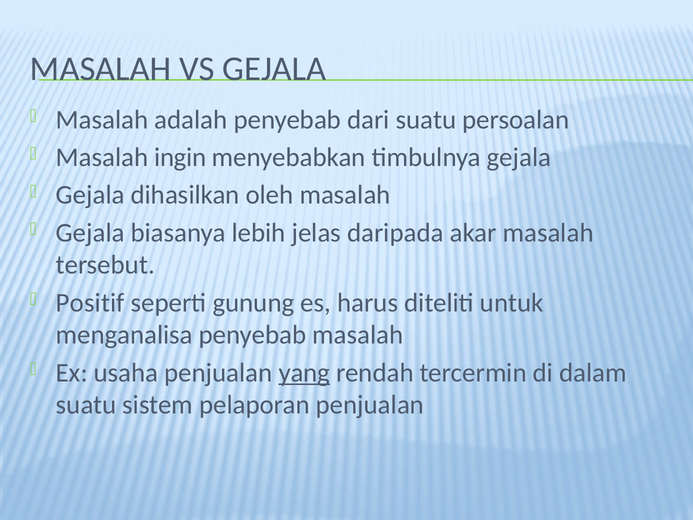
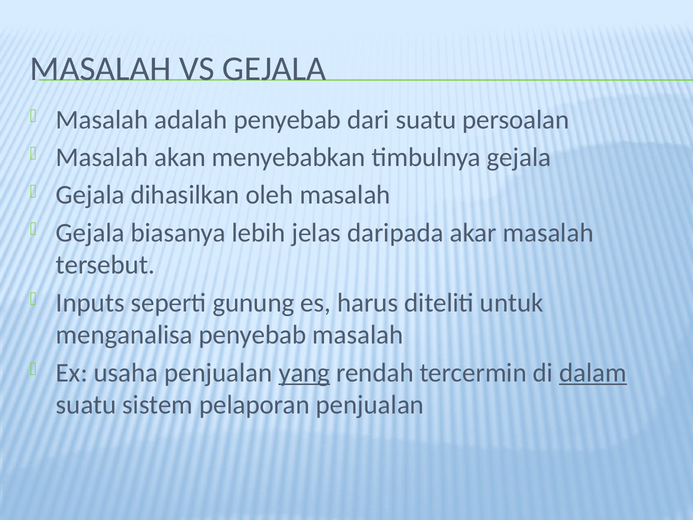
ingin: ingin -> akan (180, 157)
Positif: Positif -> Inputs (90, 303)
dalam underline: none -> present (593, 373)
